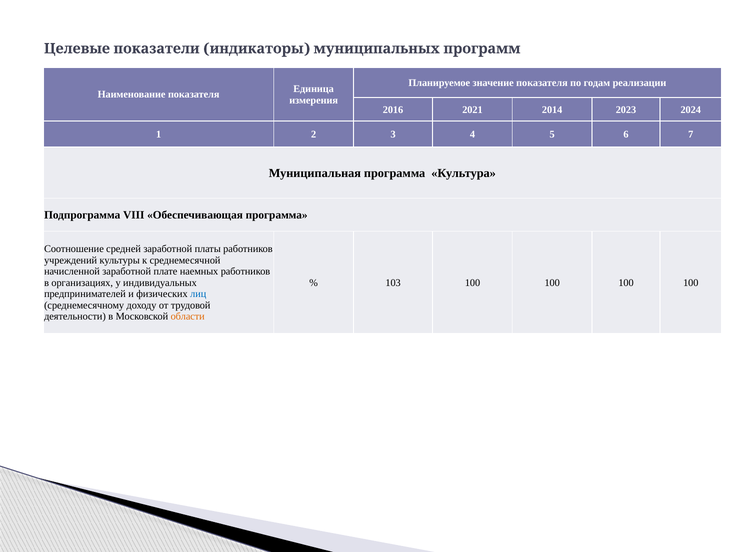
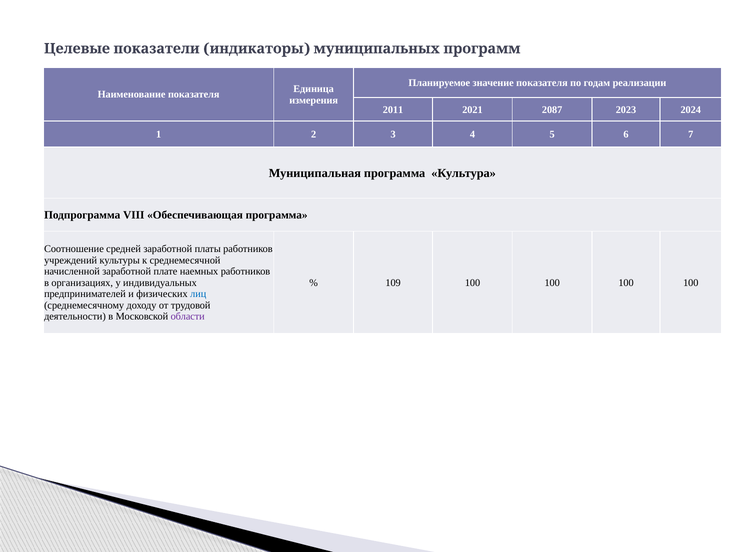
2016: 2016 -> 2011 (393, 110)
2014: 2014 -> 2087 (552, 110)
103: 103 -> 109 (393, 283)
области colour: orange -> purple (188, 317)
